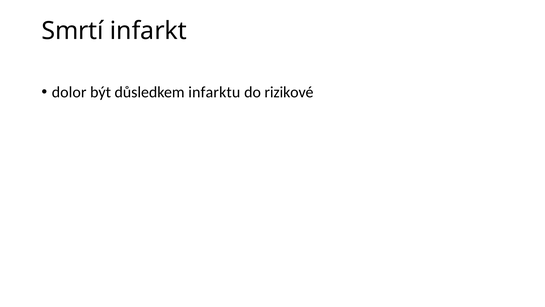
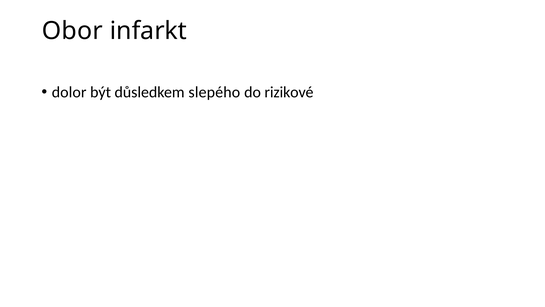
Smrtí: Smrtí -> Obor (72, 31)
infarktu: infarktu -> slepého (214, 92)
